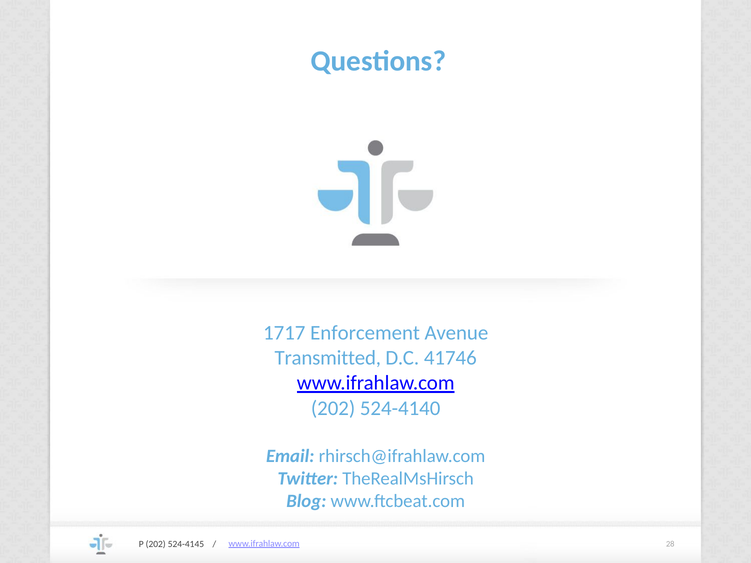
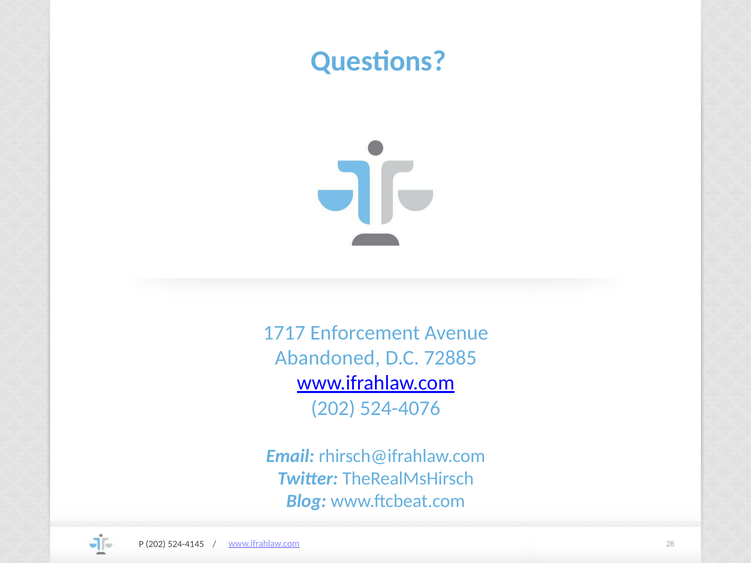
Transmitted: Transmitted -> Abandoned (328, 358)
41746: 41746 -> 72885 (450, 358)
524-4140: 524-4140 -> 524-4076 (400, 409)
